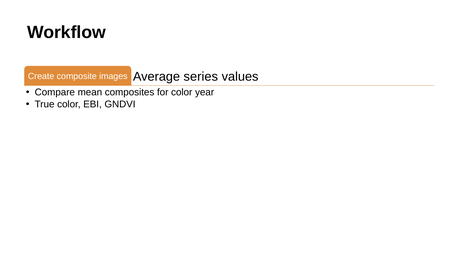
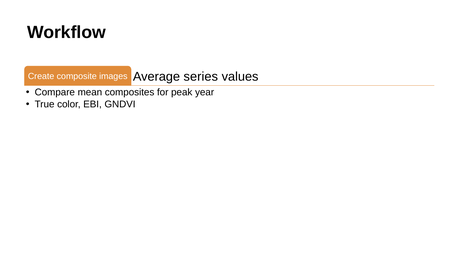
for color: color -> peak (182, 92)
